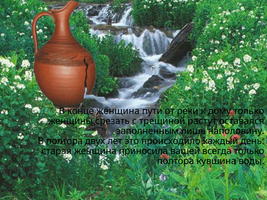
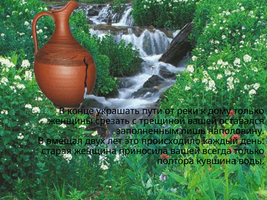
конце женщина: женщина -> украшать (118, 111)
трещиной растут: растут -> вашей (202, 121)
В полтора: полтора -> вмещал (64, 141)
